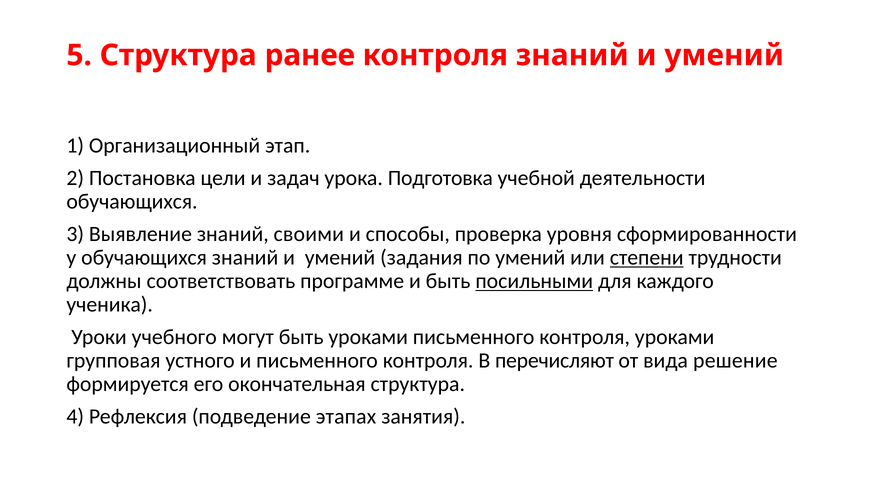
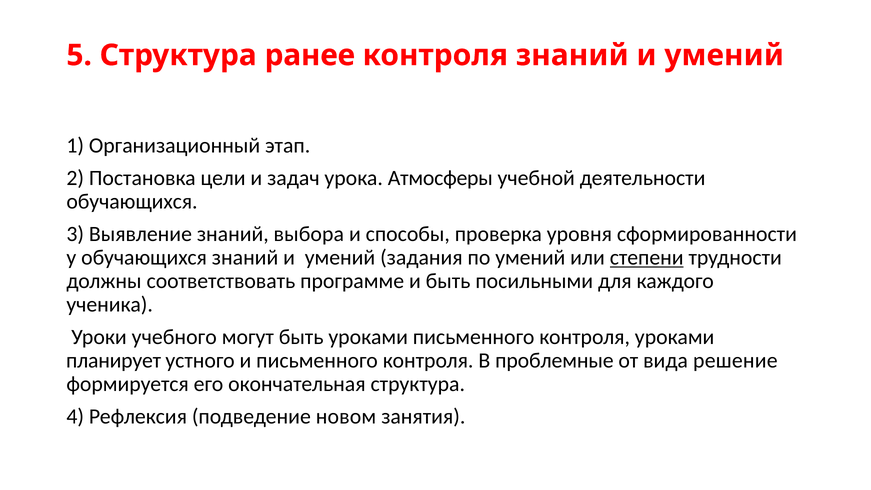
Подготовка: Подготовка -> Атмосферы (440, 178)
своими: своими -> выбора (309, 234)
посильными underline: present -> none (534, 281)
групповая: групповая -> планирует (114, 361)
перечисляют: перечисляют -> проблемные (554, 361)
этапах: этапах -> новом (346, 417)
